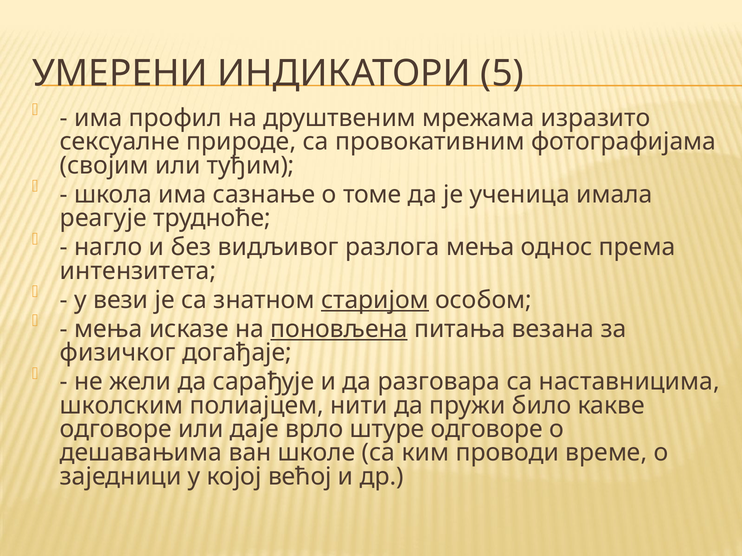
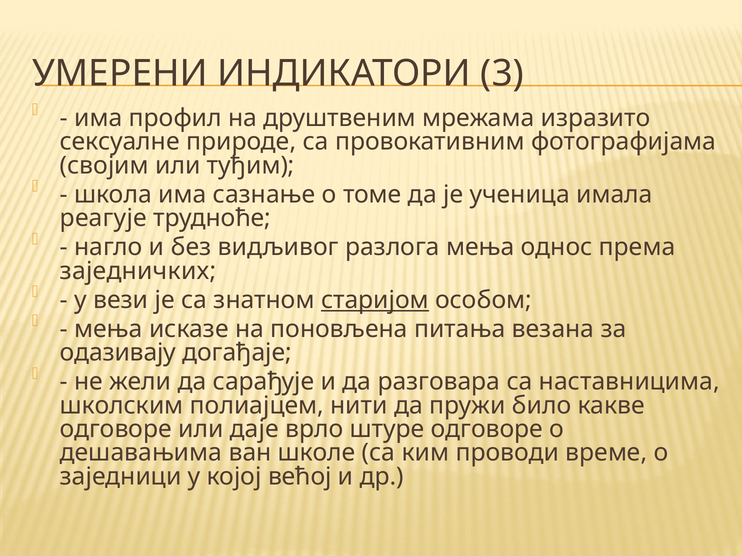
5: 5 -> 3 (502, 74)
интензитета: интензитета -> заједничких (138, 271)
поновљена underline: present -> none (339, 329)
физичког: физичког -> одазивају (118, 353)
